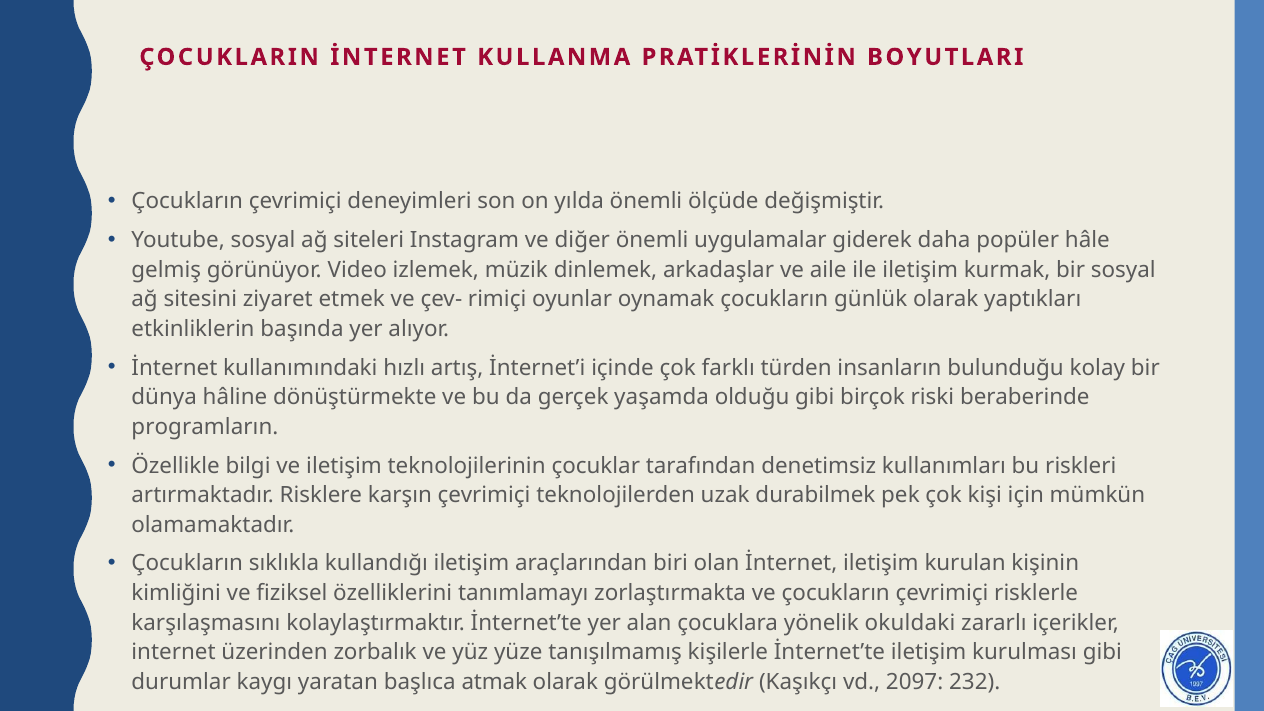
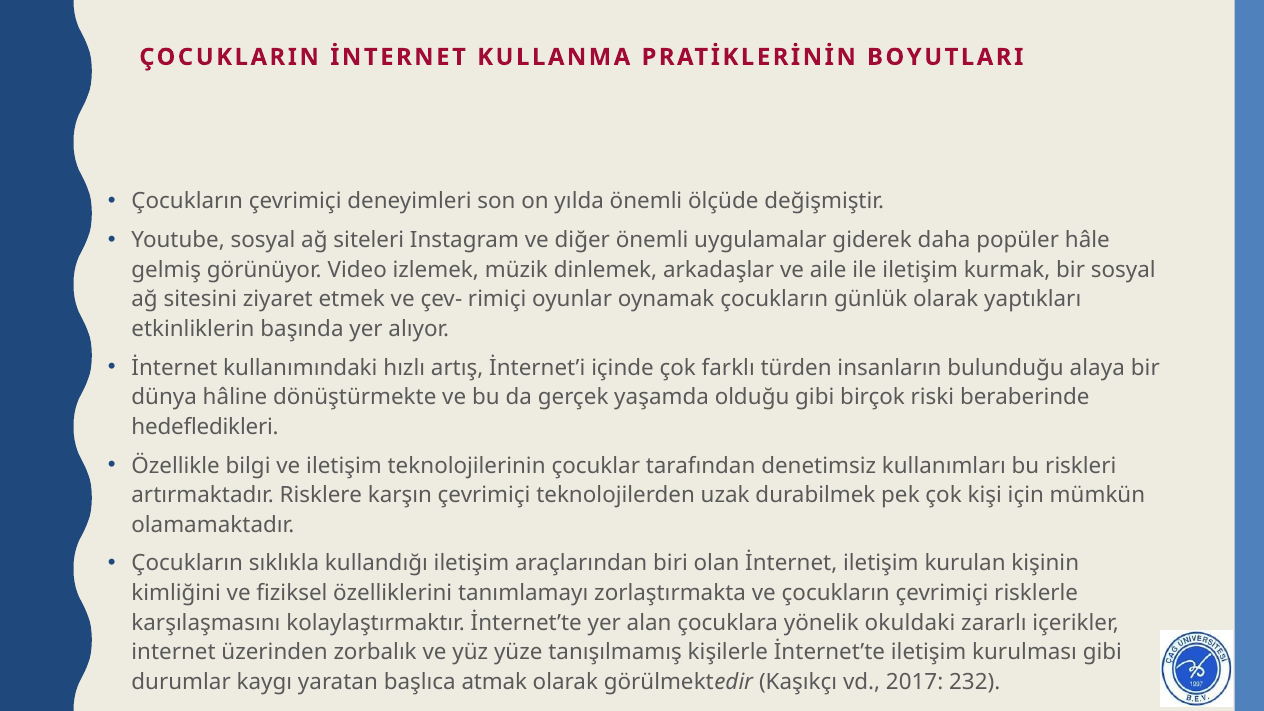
kolay: kolay -> alaya (1097, 368)
programların: programların -> hedefledikleri (205, 427)
2097: 2097 -> 2017 (915, 682)
